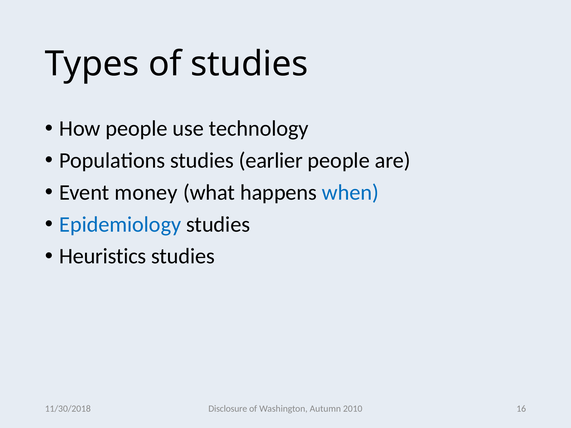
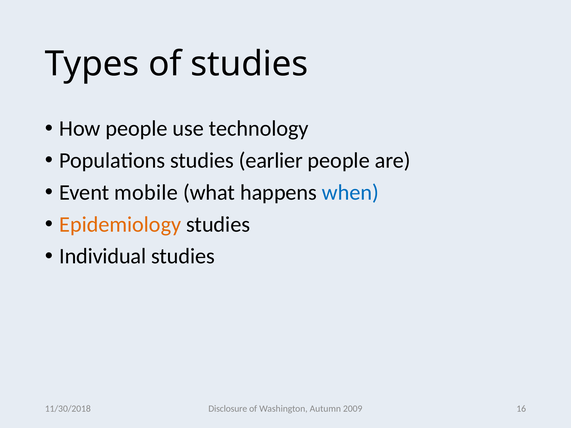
money: money -> mobile (146, 193)
Epidemiology colour: blue -> orange (120, 224)
Heuristics: Heuristics -> Individual (103, 256)
2010: 2010 -> 2009 (353, 409)
